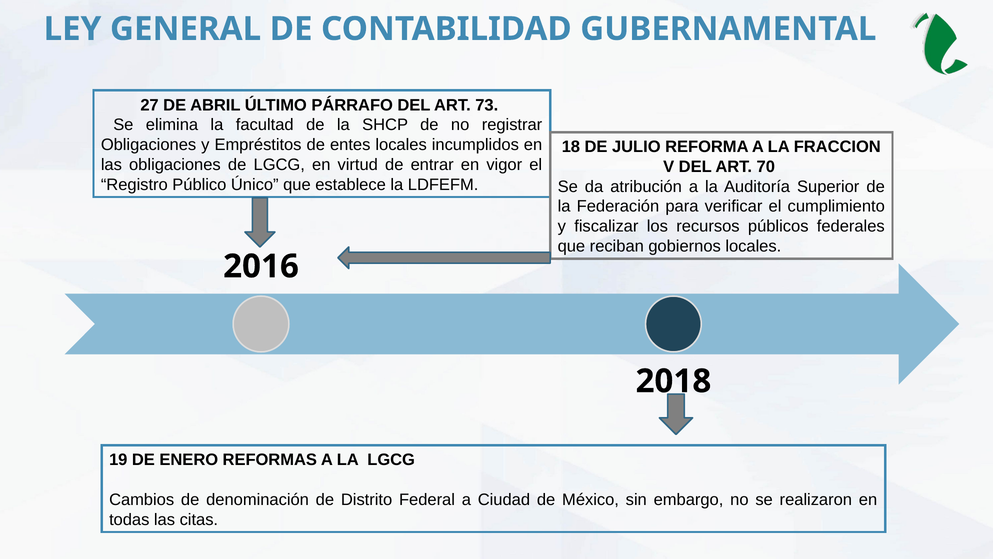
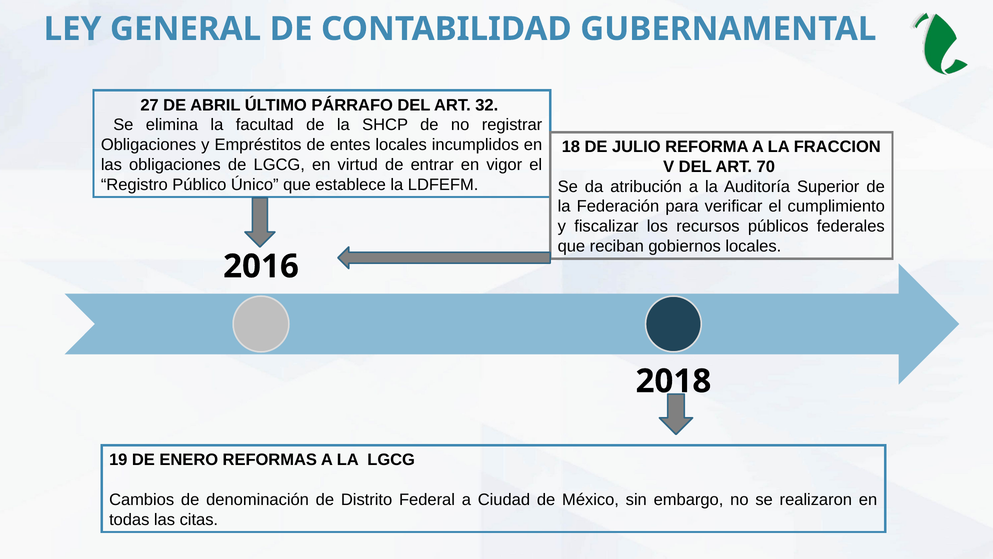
73: 73 -> 32 (487, 105)
